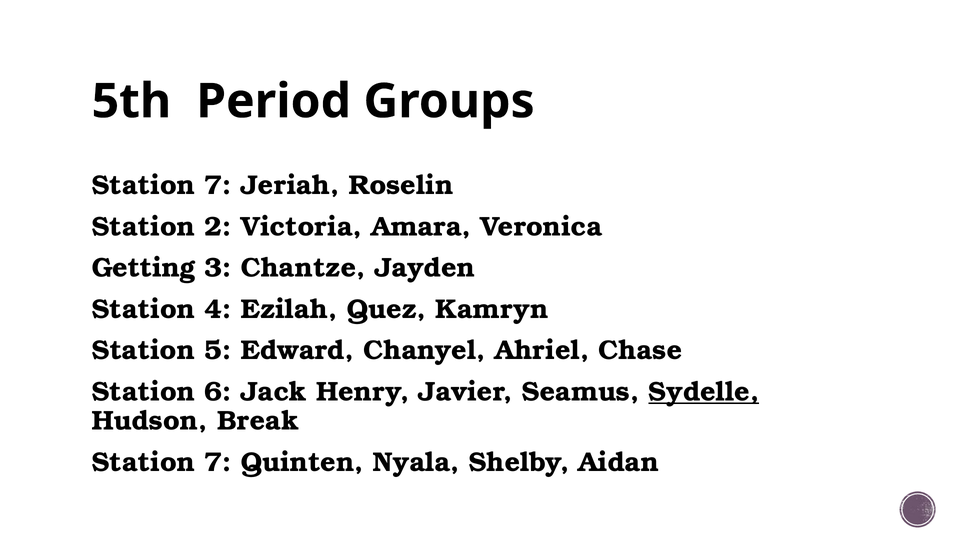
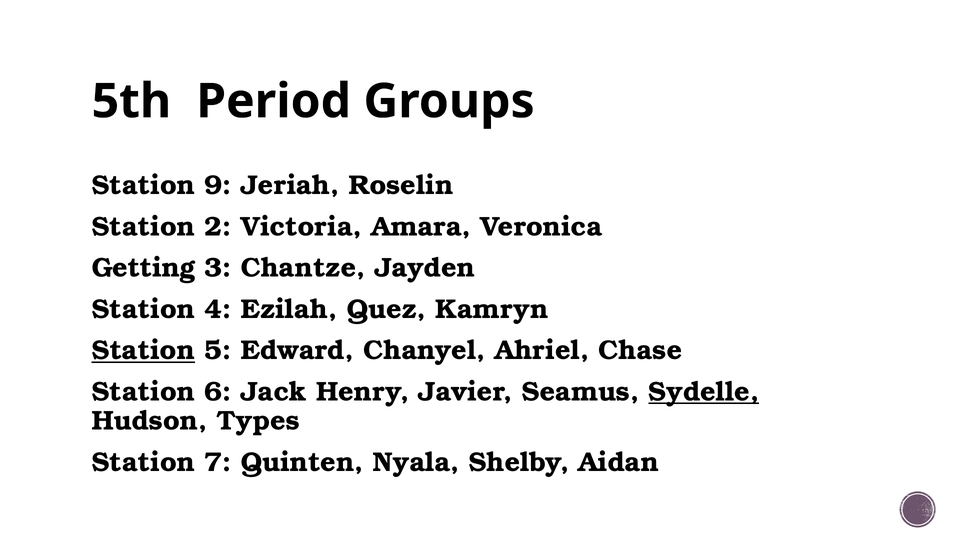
7: 7 -> 9 (218, 185)
Station underline: none -> present (143, 351)
Break: Break -> Types (258, 421)
